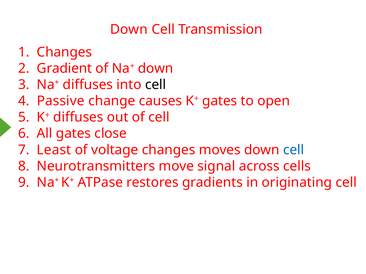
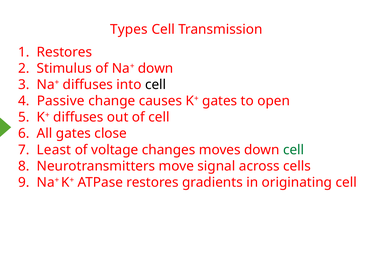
Down: Down -> Types (129, 30)
1 Changes: Changes -> Restores (64, 52)
Gradient: Gradient -> Stimulus (64, 69)
cell colour: blue -> green (294, 150)
